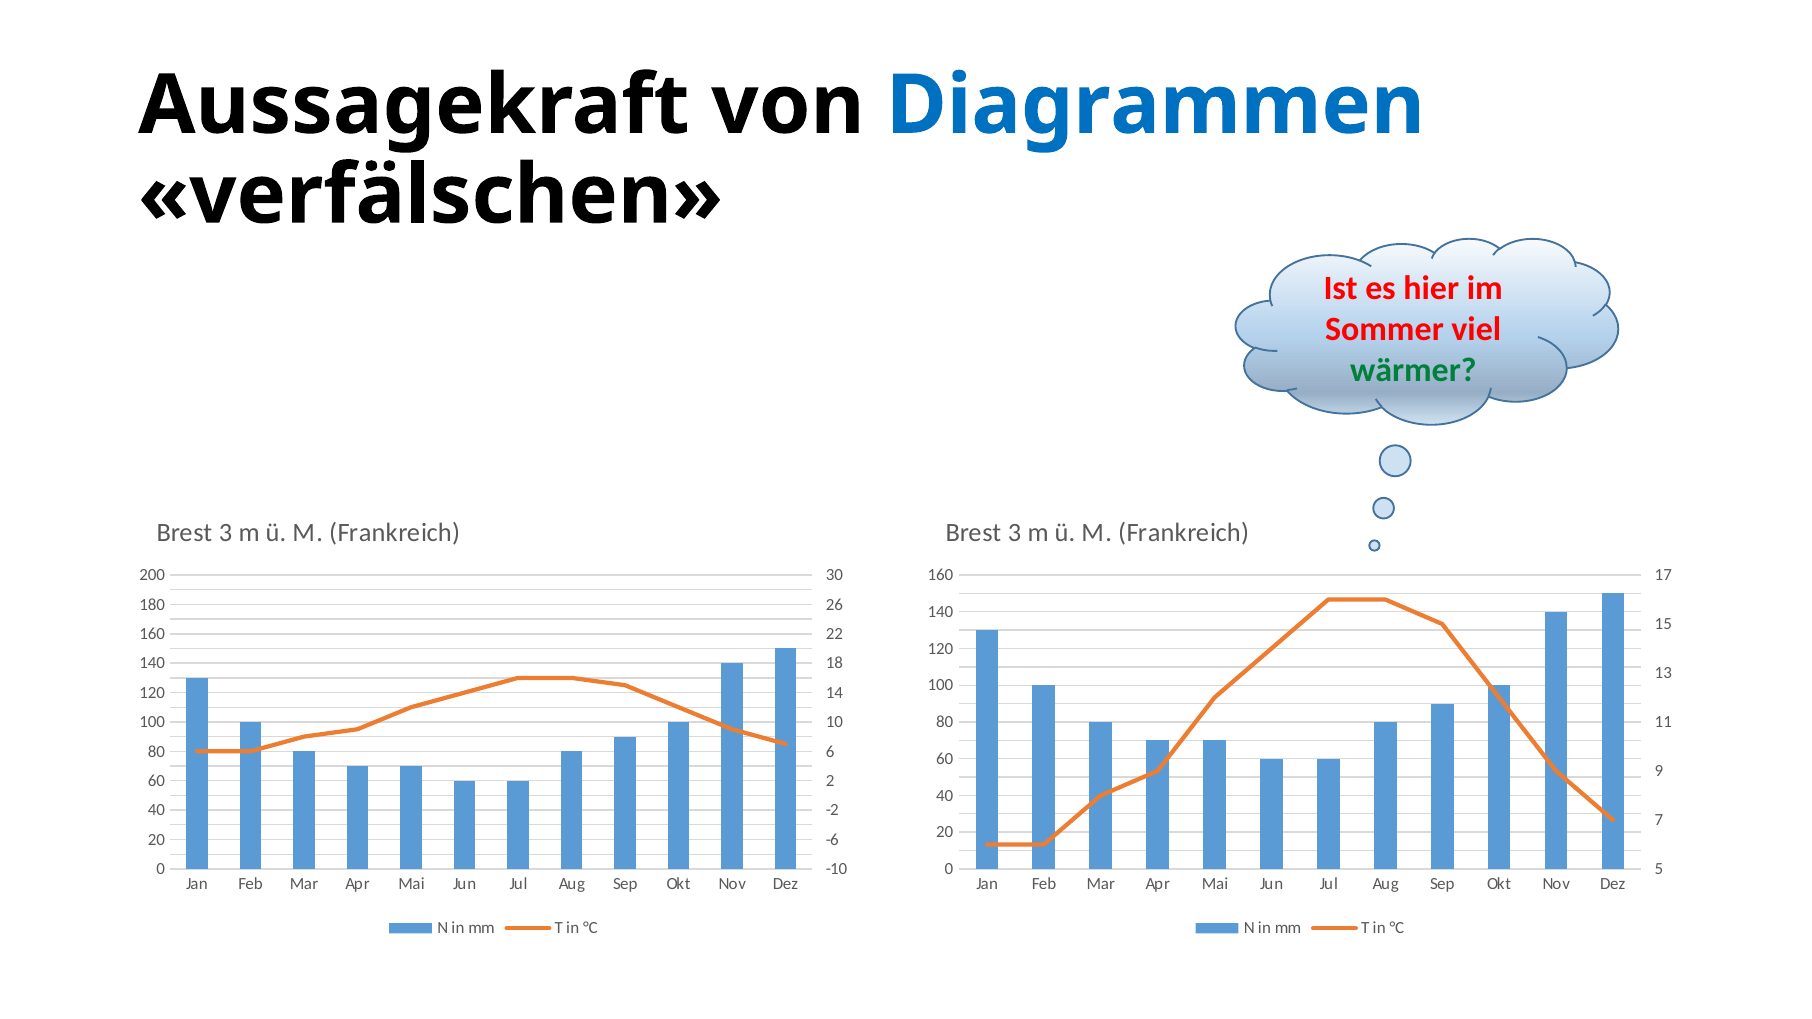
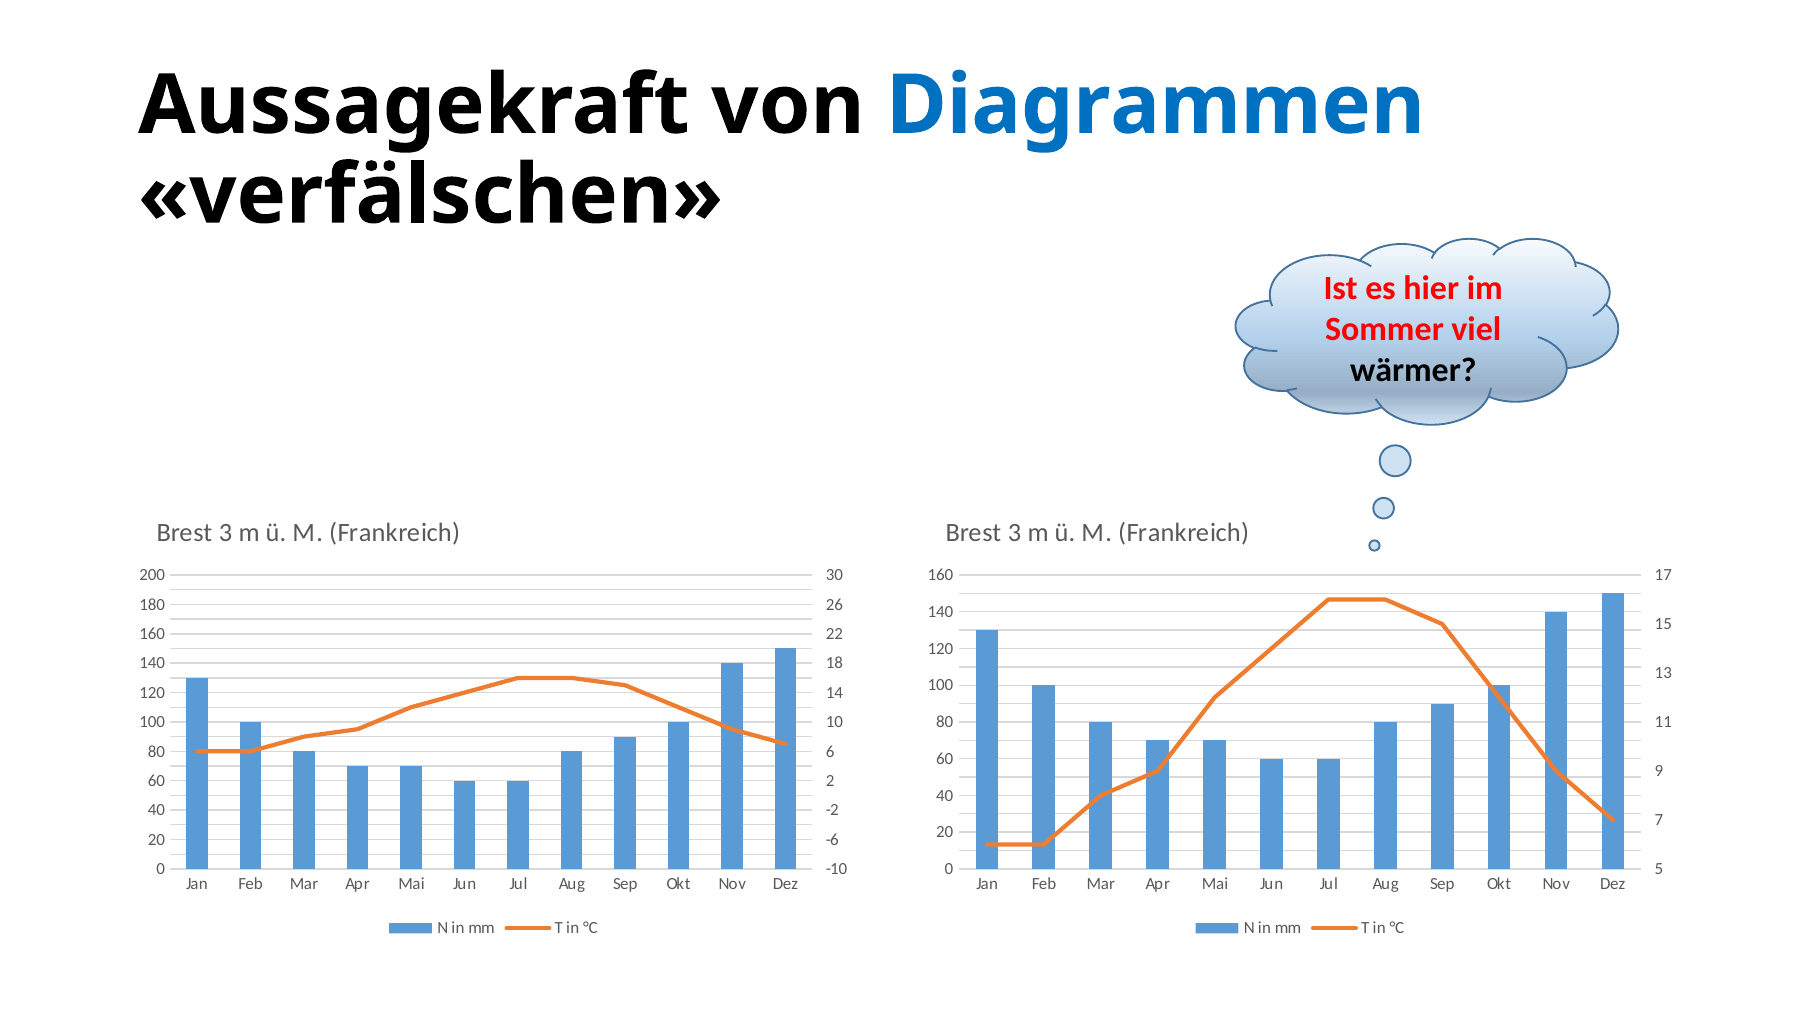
wärmer colour: green -> black (1413, 370)
